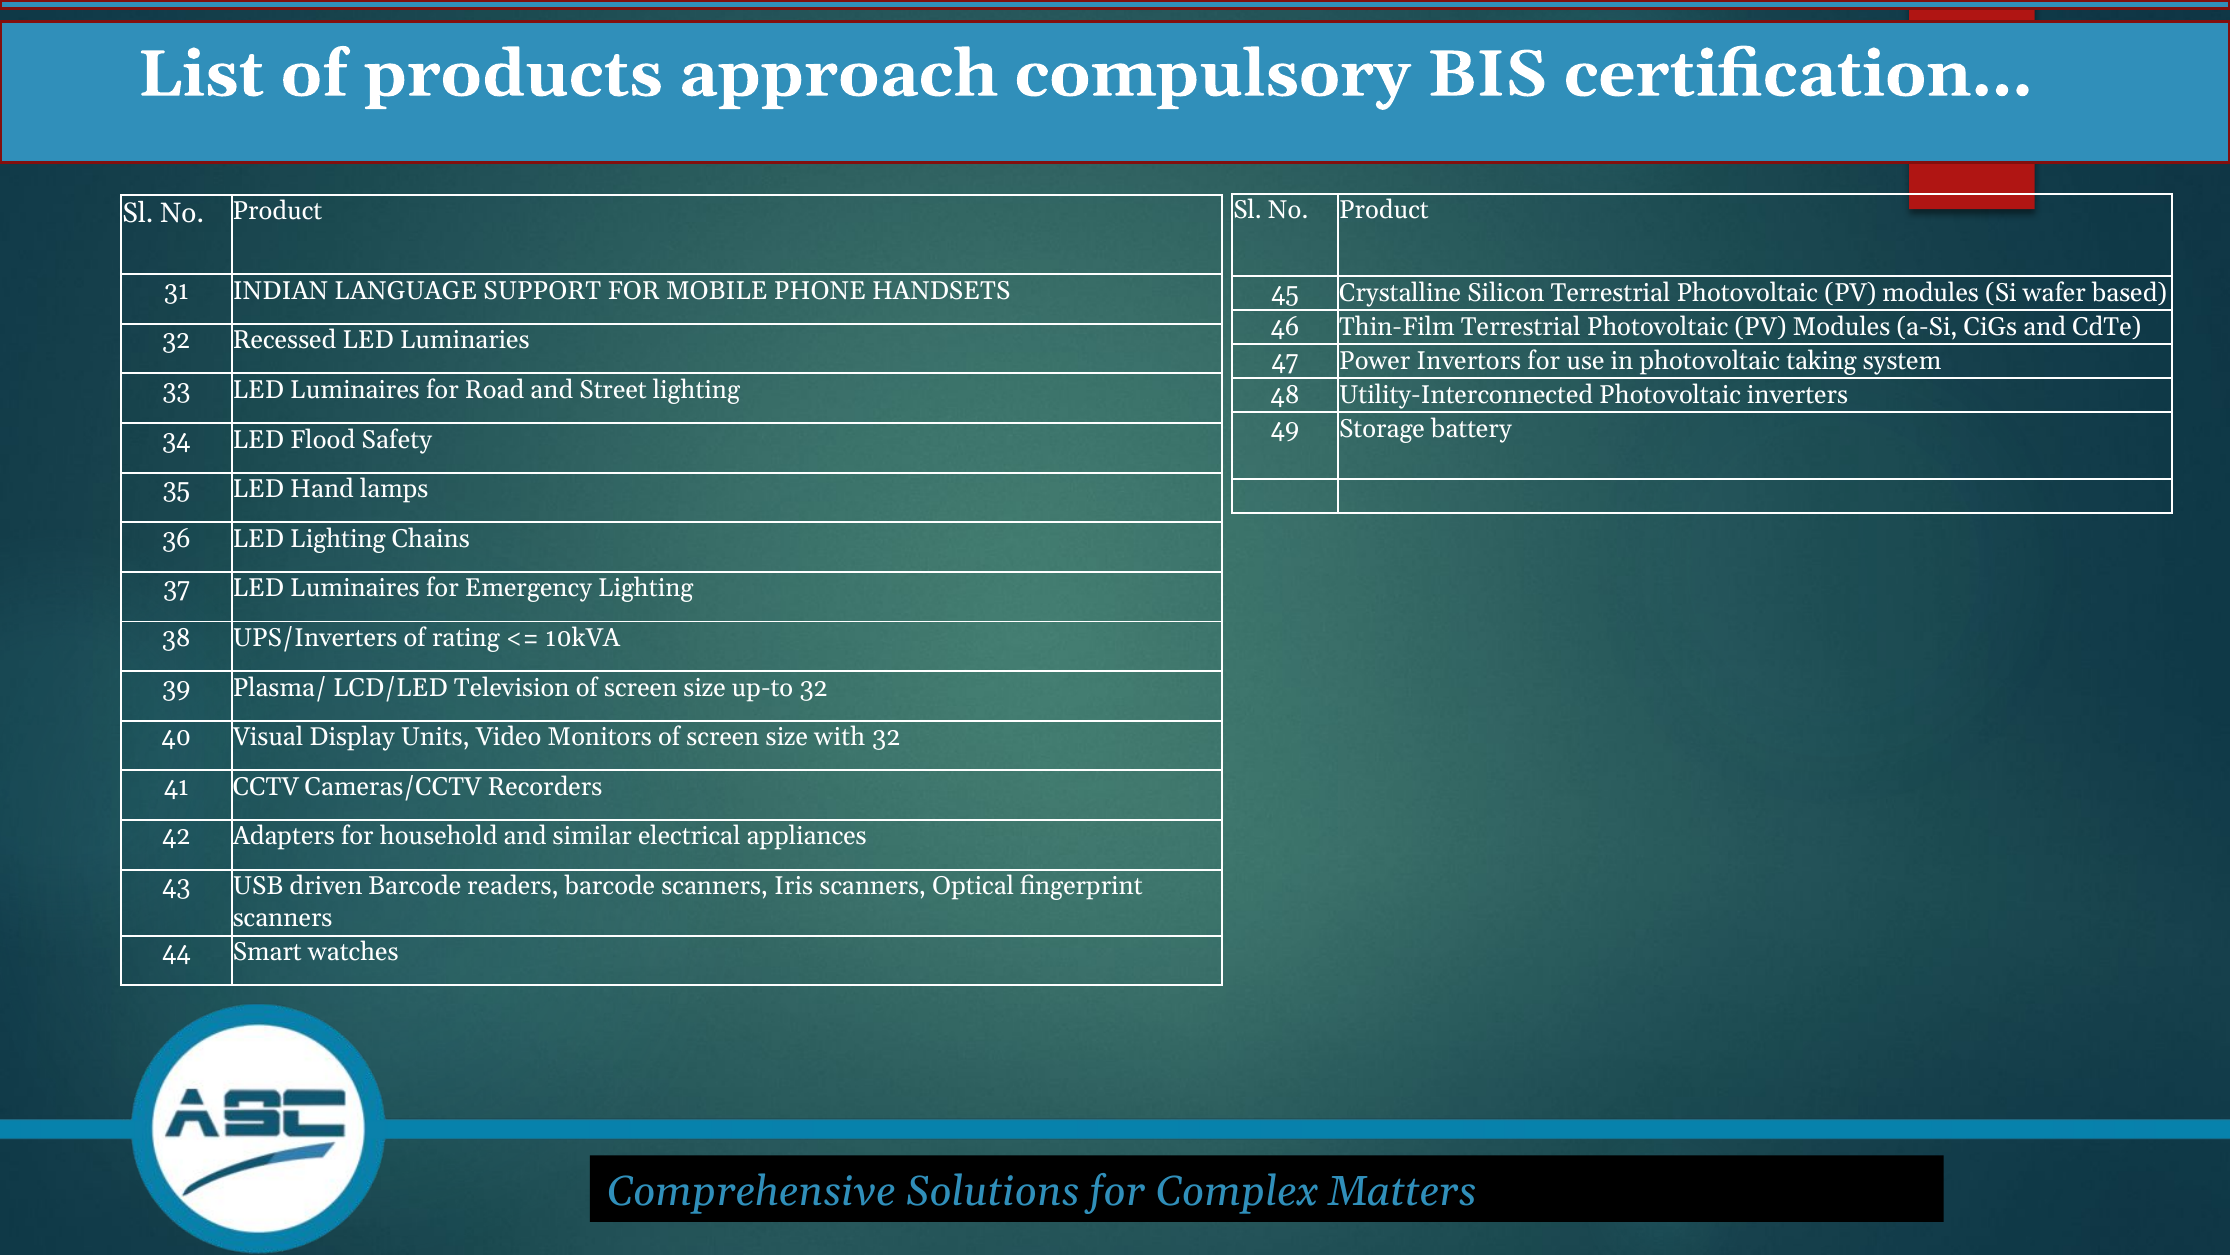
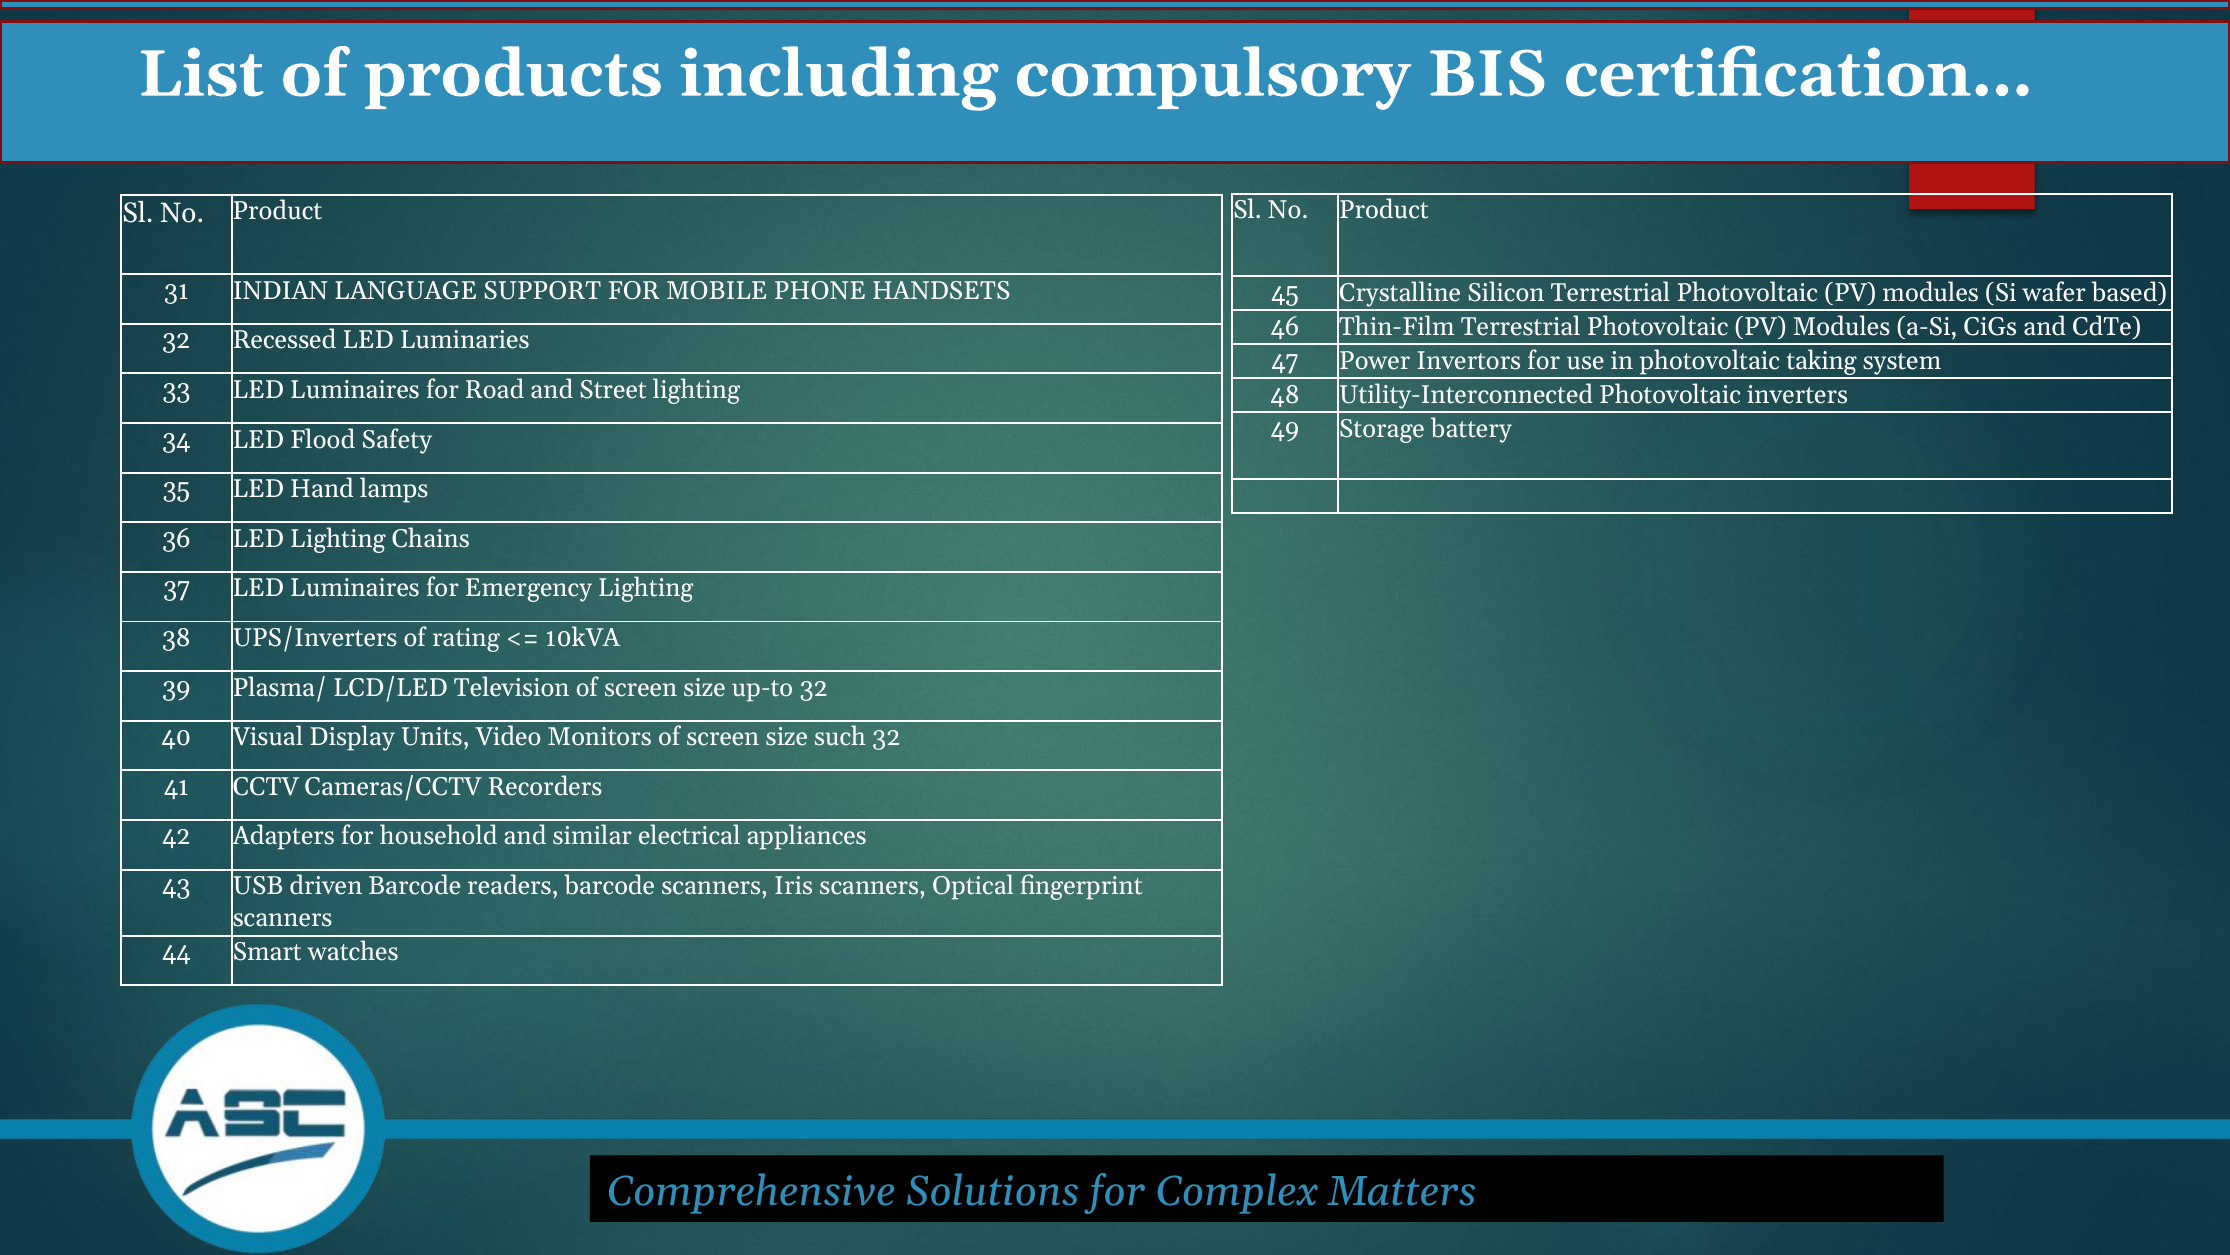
approach: approach -> including (838, 74)
with: with -> such (840, 737)
